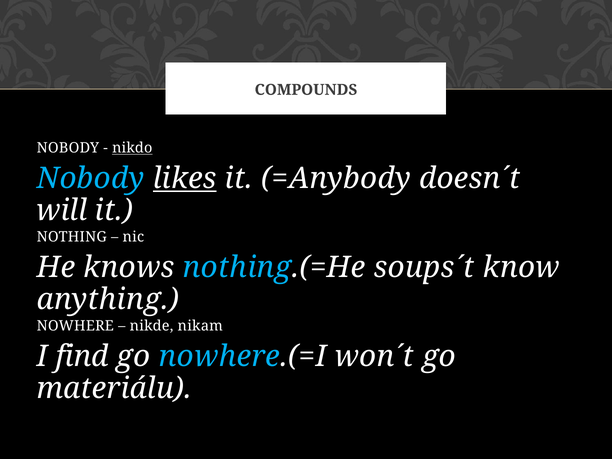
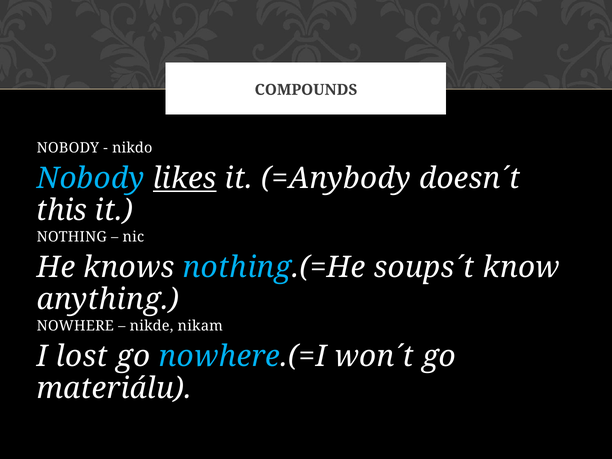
nikdo underline: present -> none (132, 148)
will: will -> this (62, 211)
find: find -> lost (82, 357)
